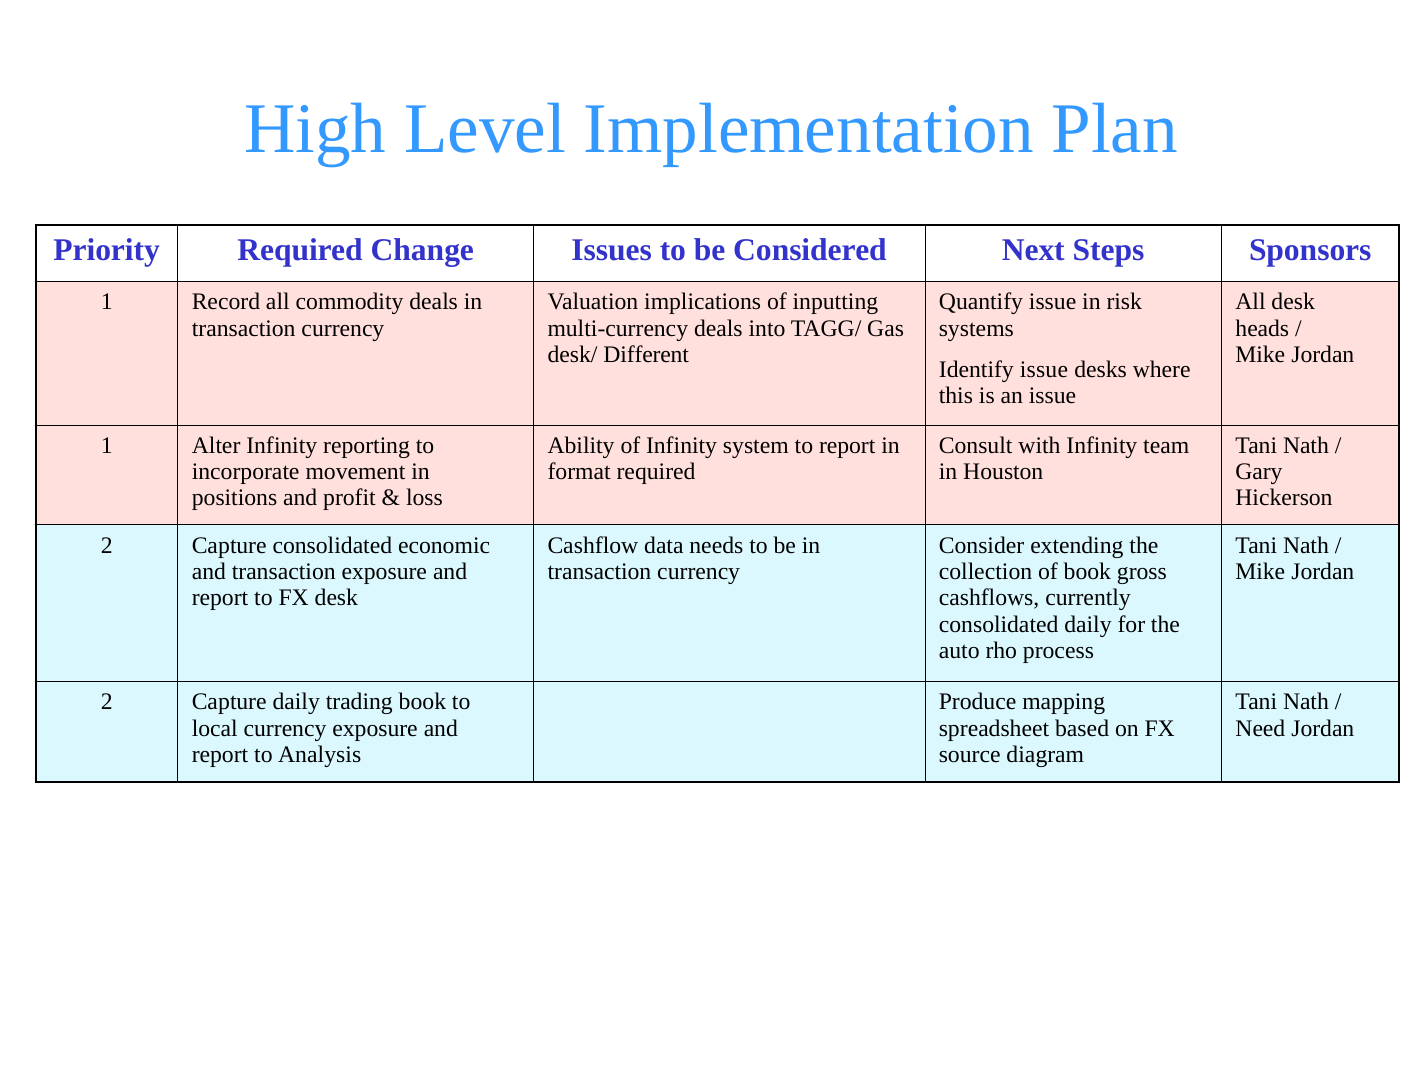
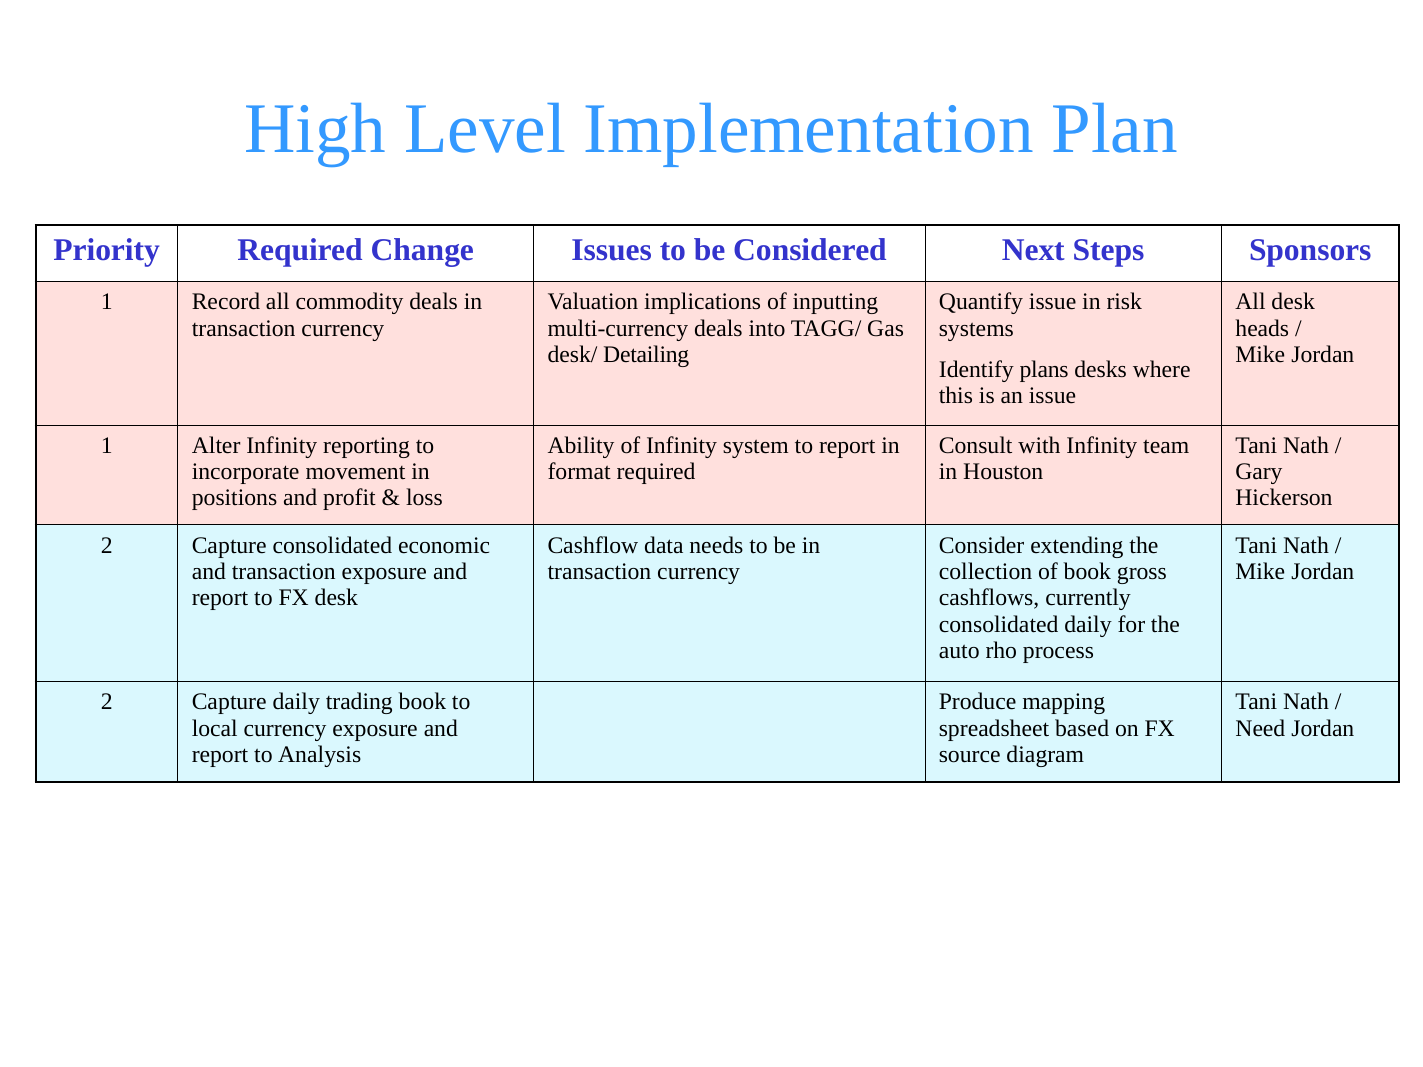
Different: Different -> Detailing (646, 355)
Identify issue: issue -> plans (1044, 370)
